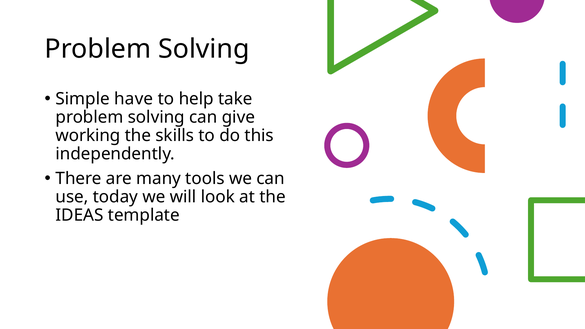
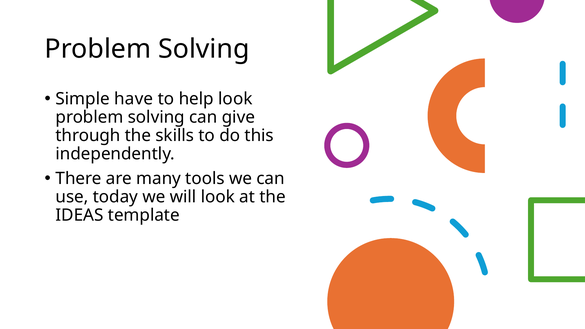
help take: take -> look (235, 99)
working: working -> through (88, 136)
